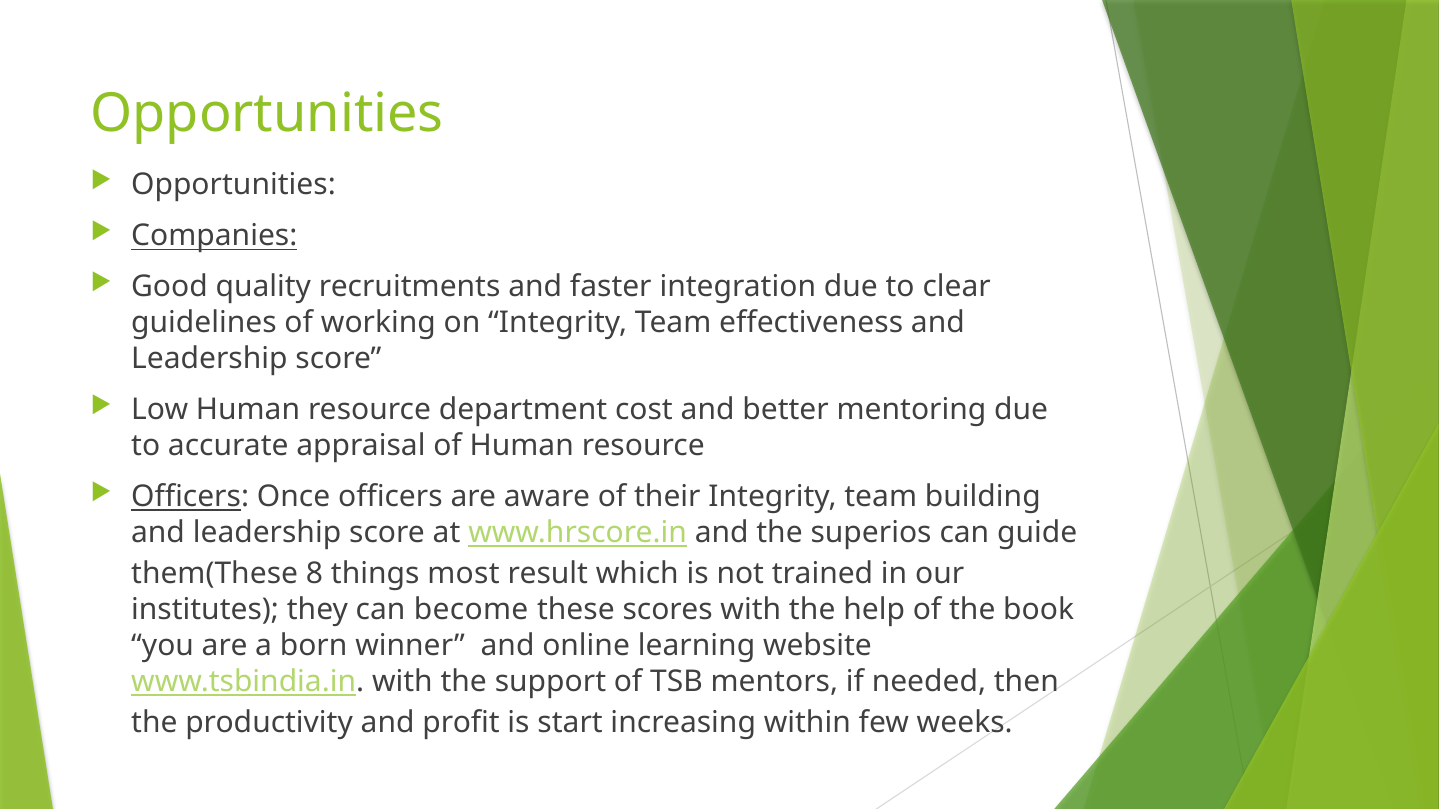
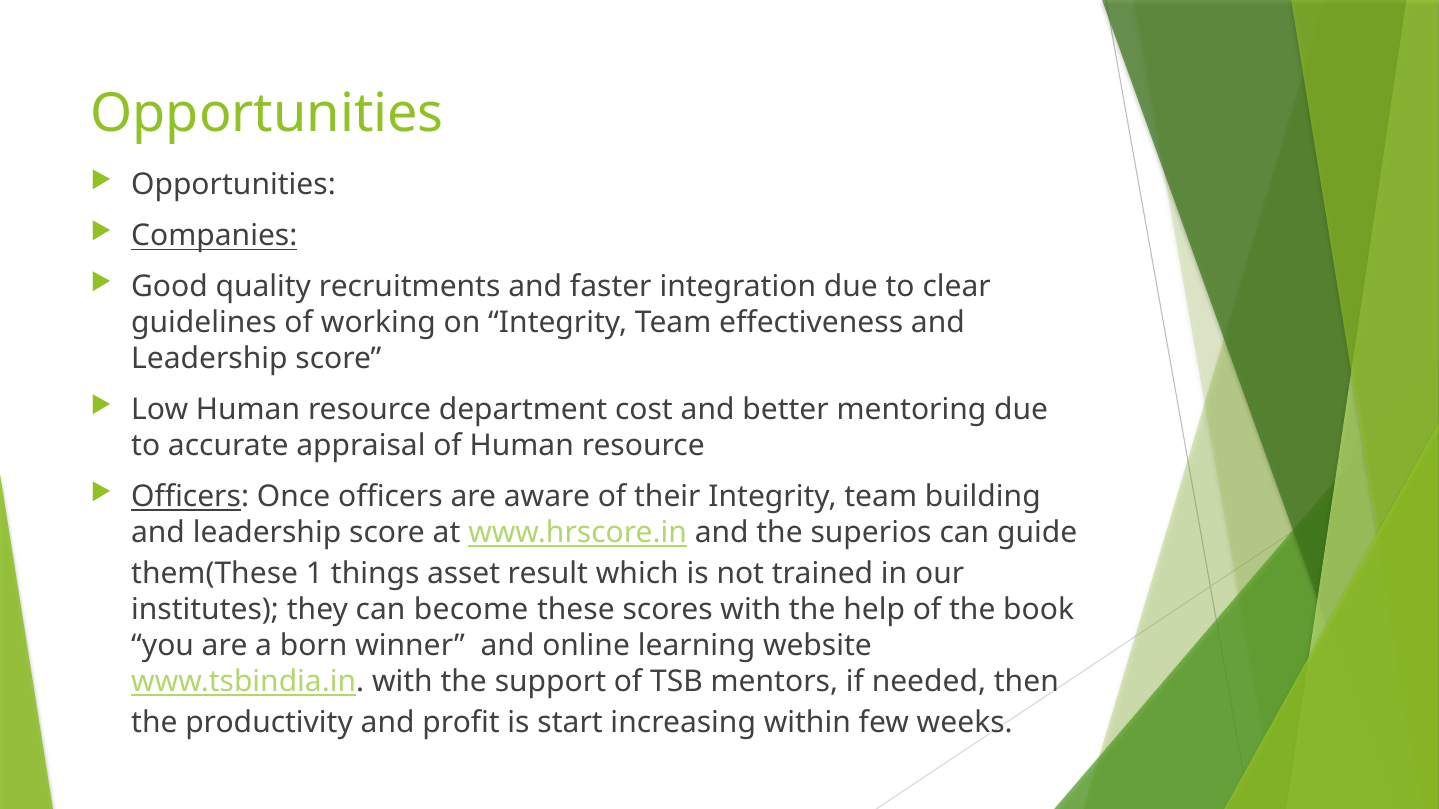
8: 8 -> 1 (314, 574)
most: most -> asset (464, 574)
